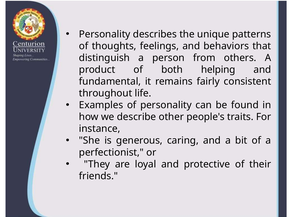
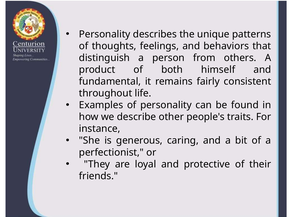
helping: helping -> himself (218, 70)
